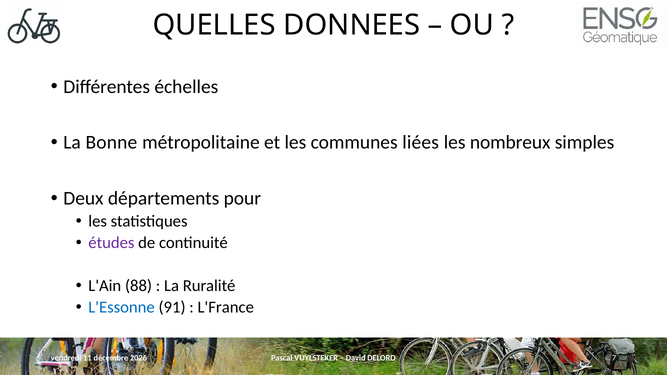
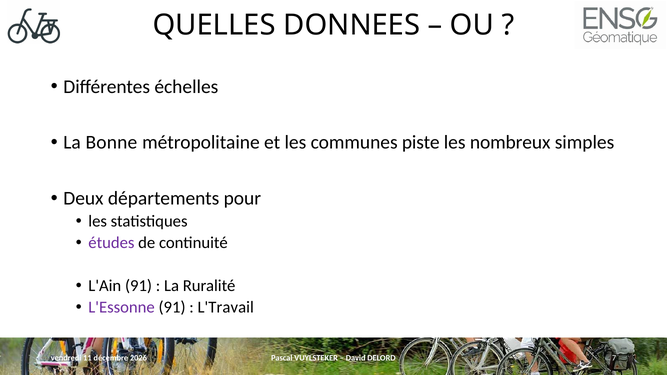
liées: liées -> piste (421, 143)
L'Ain 88: 88 -> 91 (139, 286)
L'Essonne colour: blue -> purple (122, 307)
L'France: L'France -> L'Travail (226, 307)
